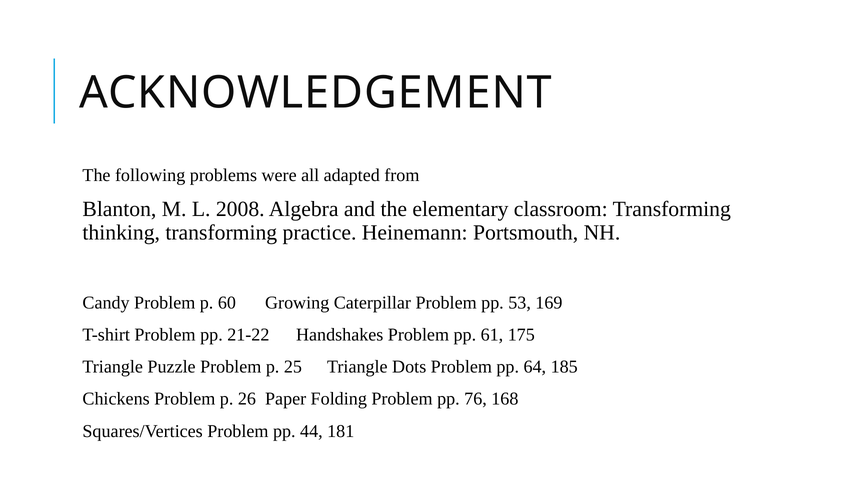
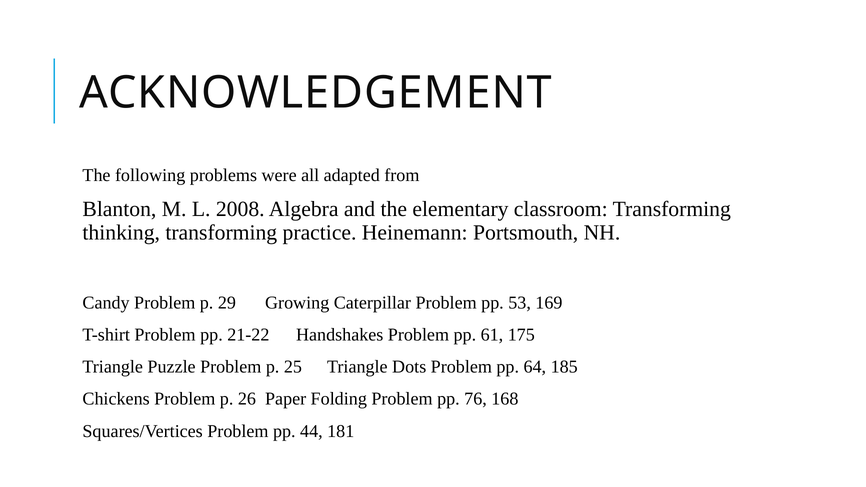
60: 60 -> 29 (227, 303)
